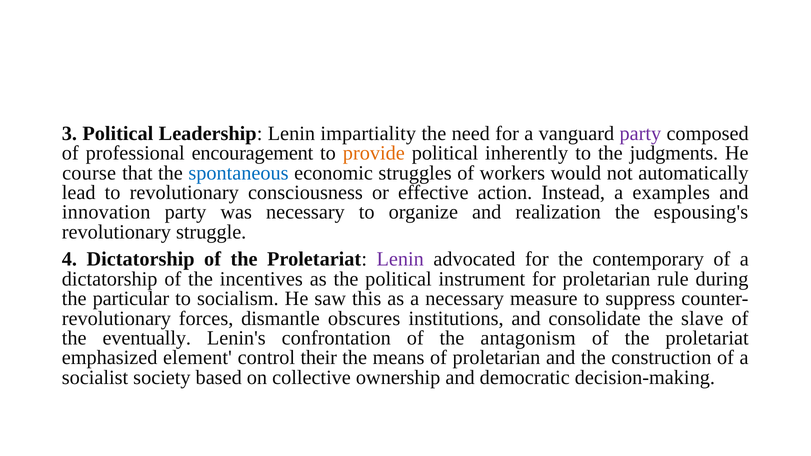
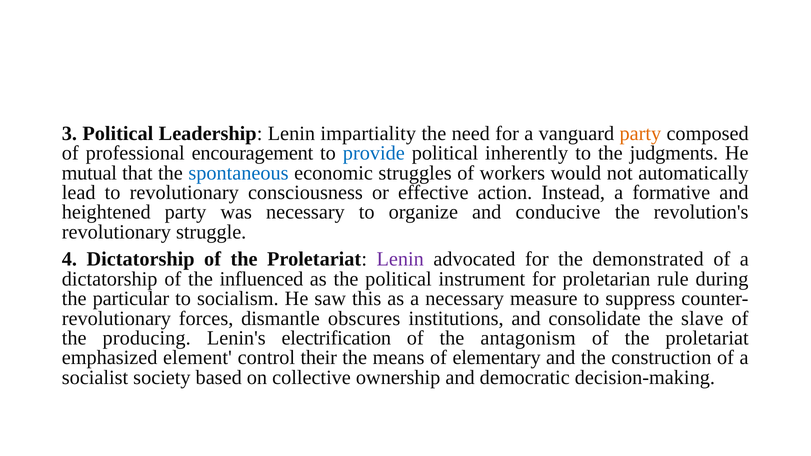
party colour: purple -> orange (640, 134)
provide colour: orange -> blue (374, 153)
course: course -> mutual (89, 173)
examples: examples -> formative (671, 193)
innovation: innovation -> heightened (106, 212)
realization: realization -> conducive (558, 212)
espousing's: espousing's -> revolution's (701, 212)
contemporary: contemporary -> demonstrated (648, 259)
incentives: incentives -> influenced (261, 279)
eventually: eventually -> producing (147, 338)
confrontation: confrontation -> electrification (336, 338)
of proletarian: proletarian -> elementary (497, 358)
